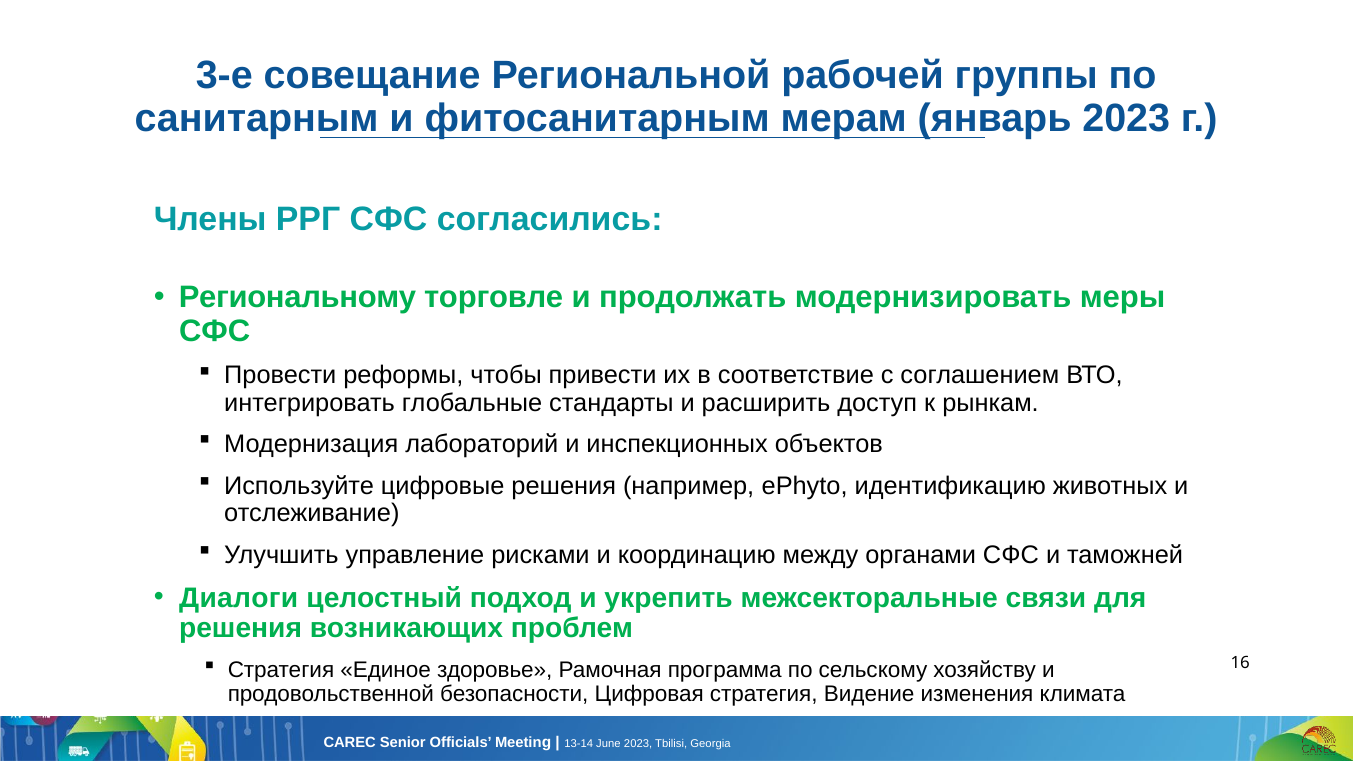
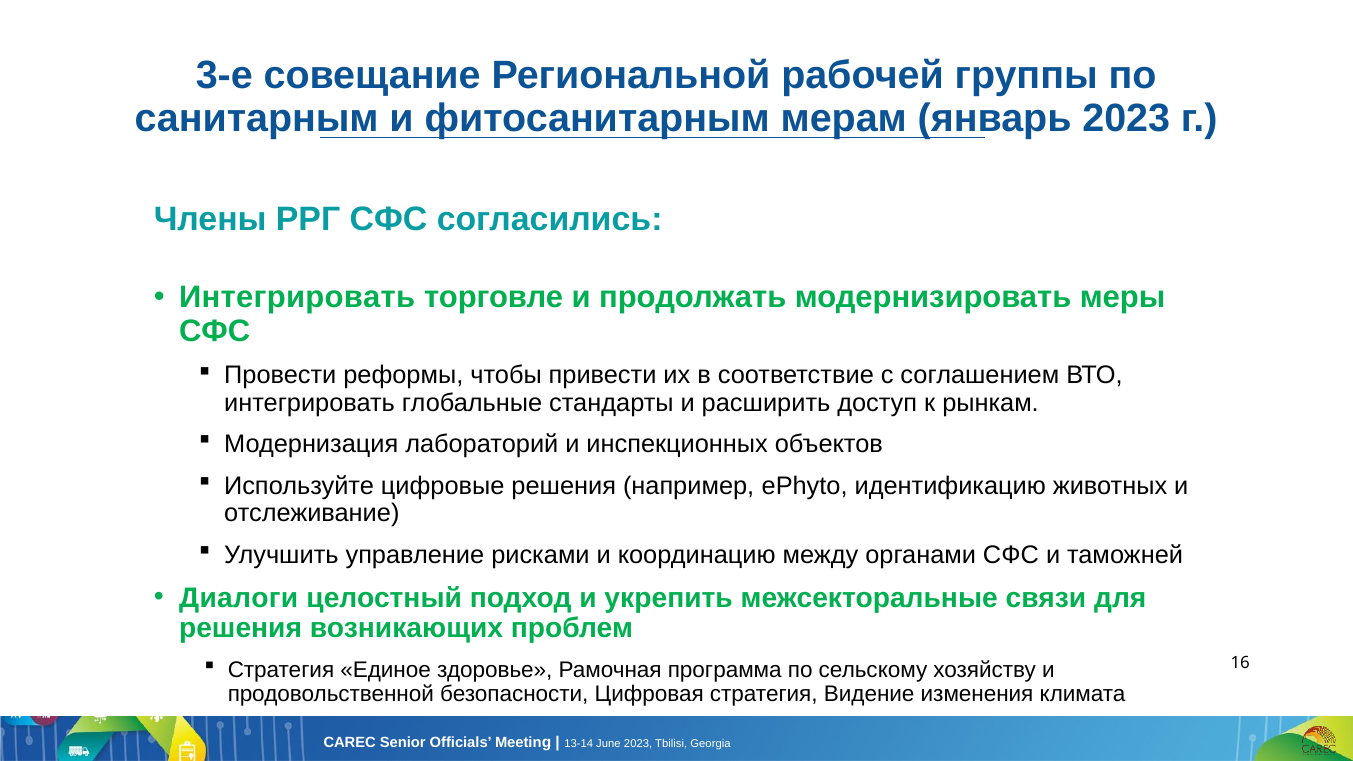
Региональному: Региональному -> Интегрировать (297, 297)
